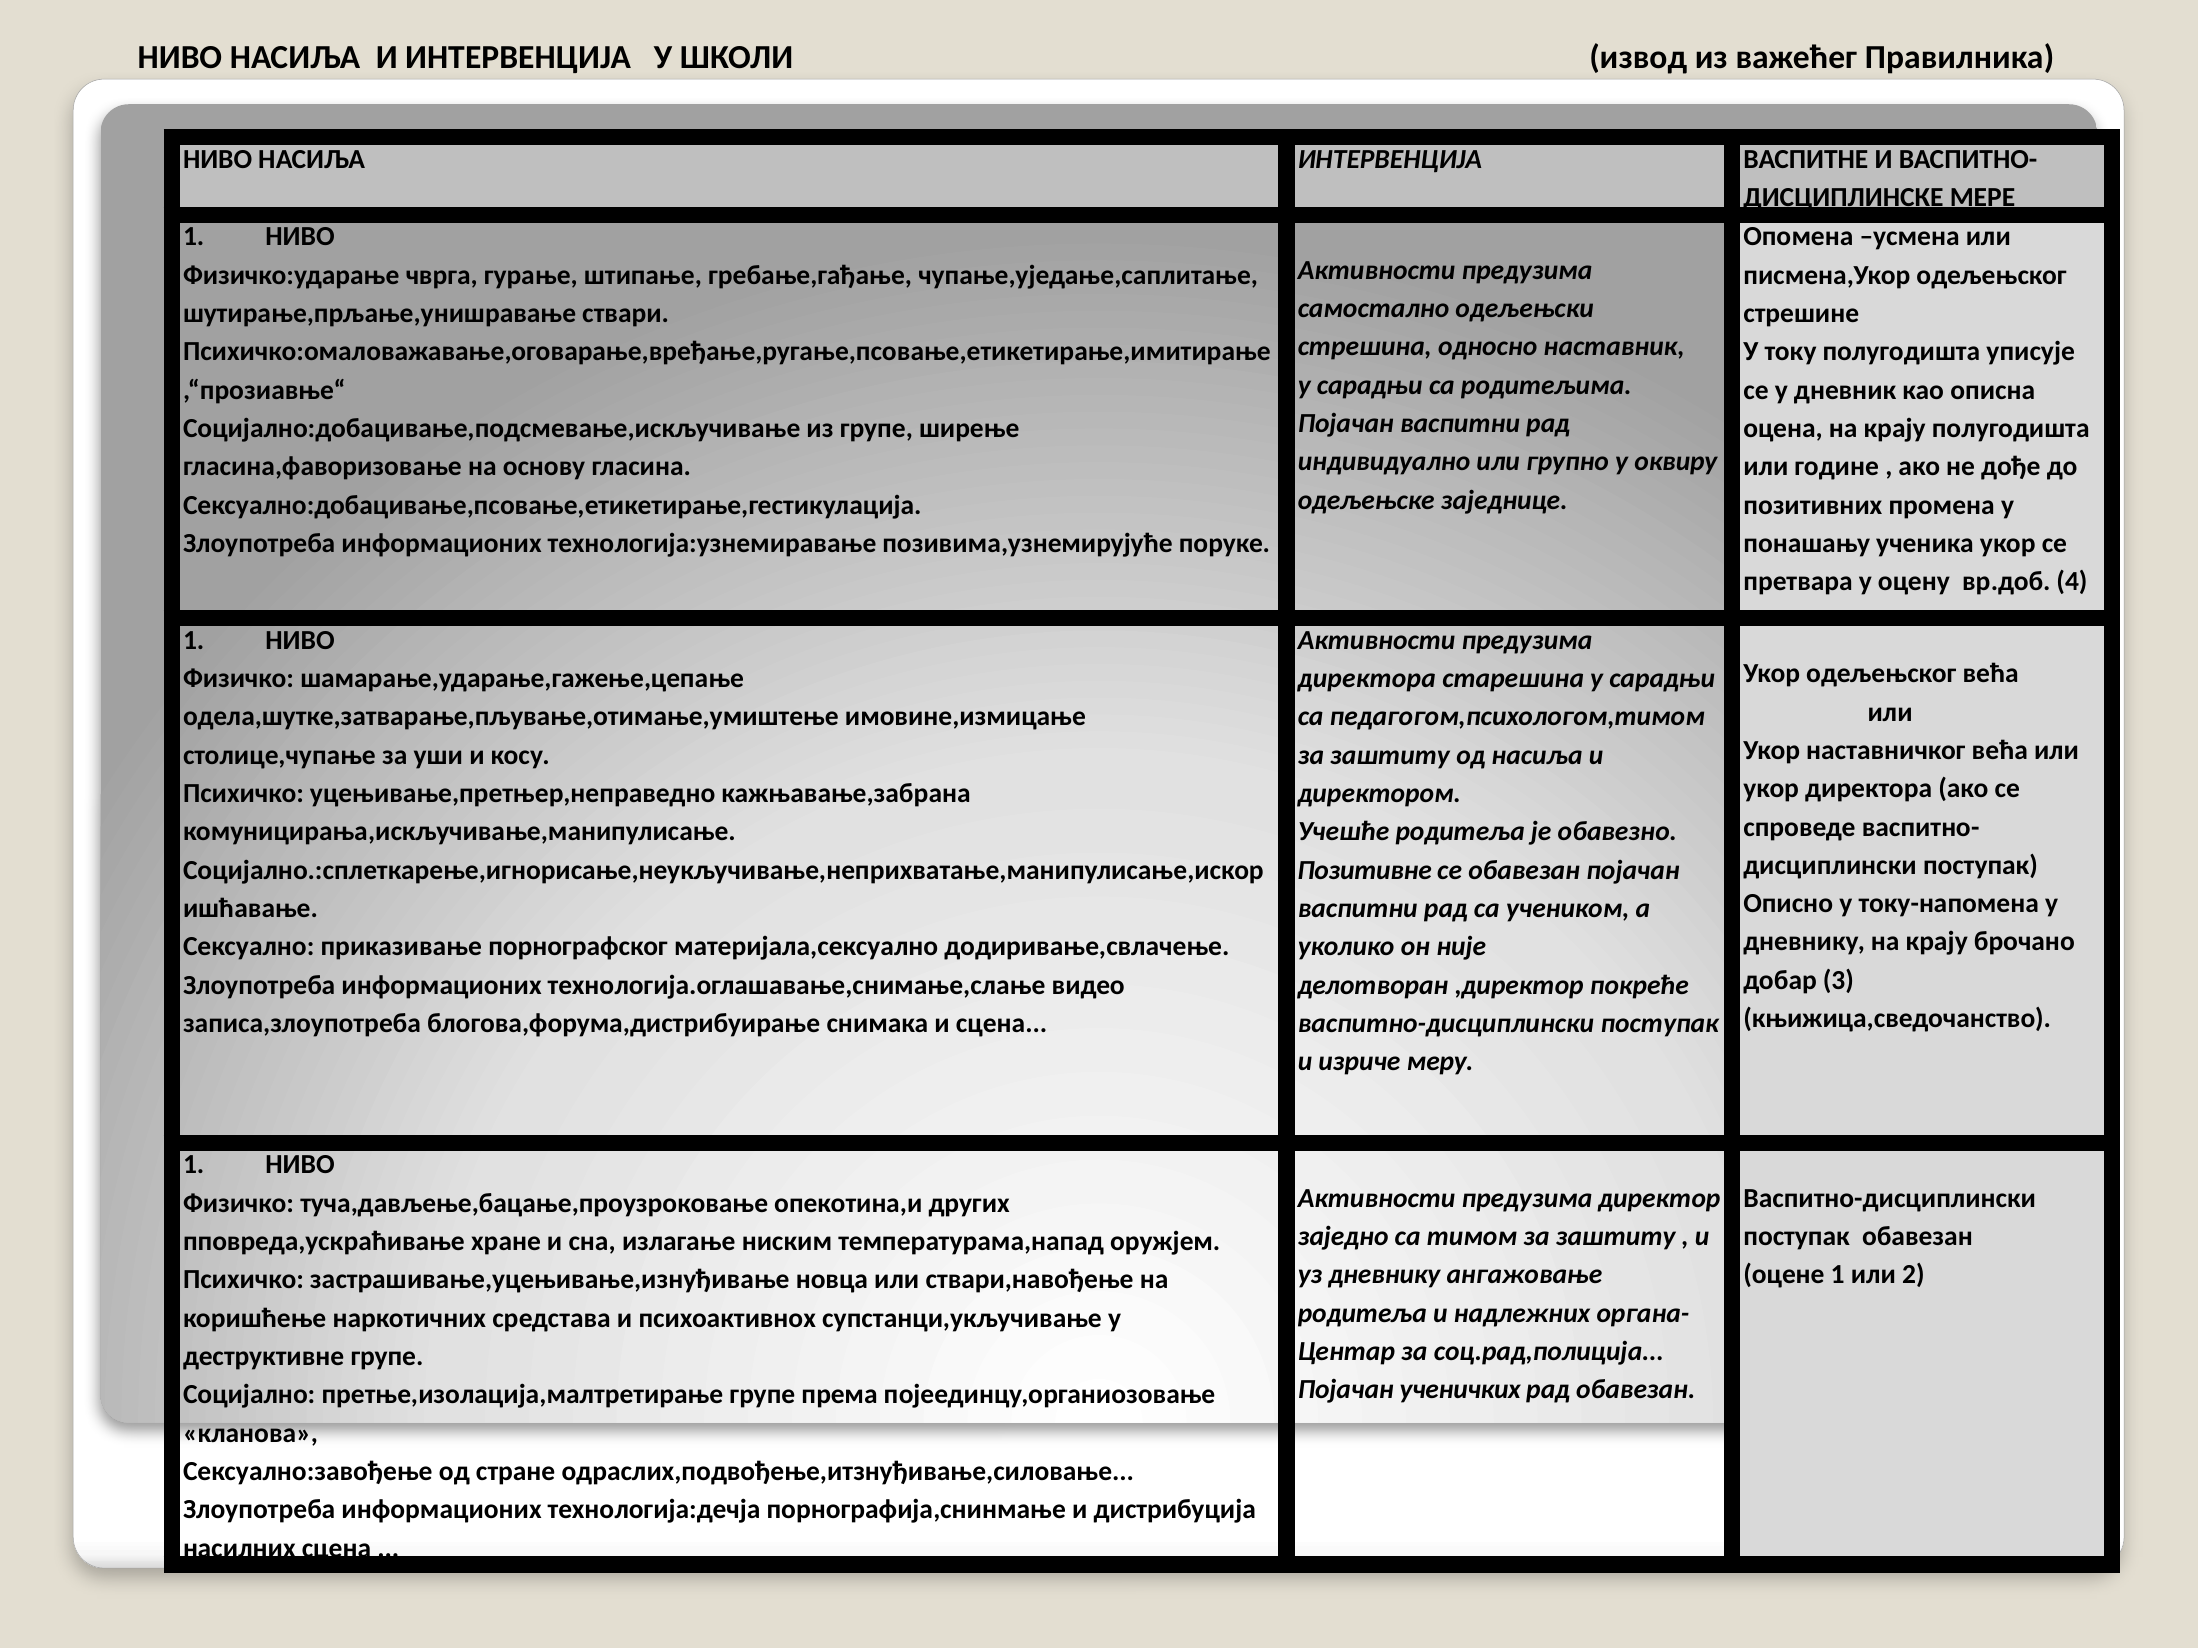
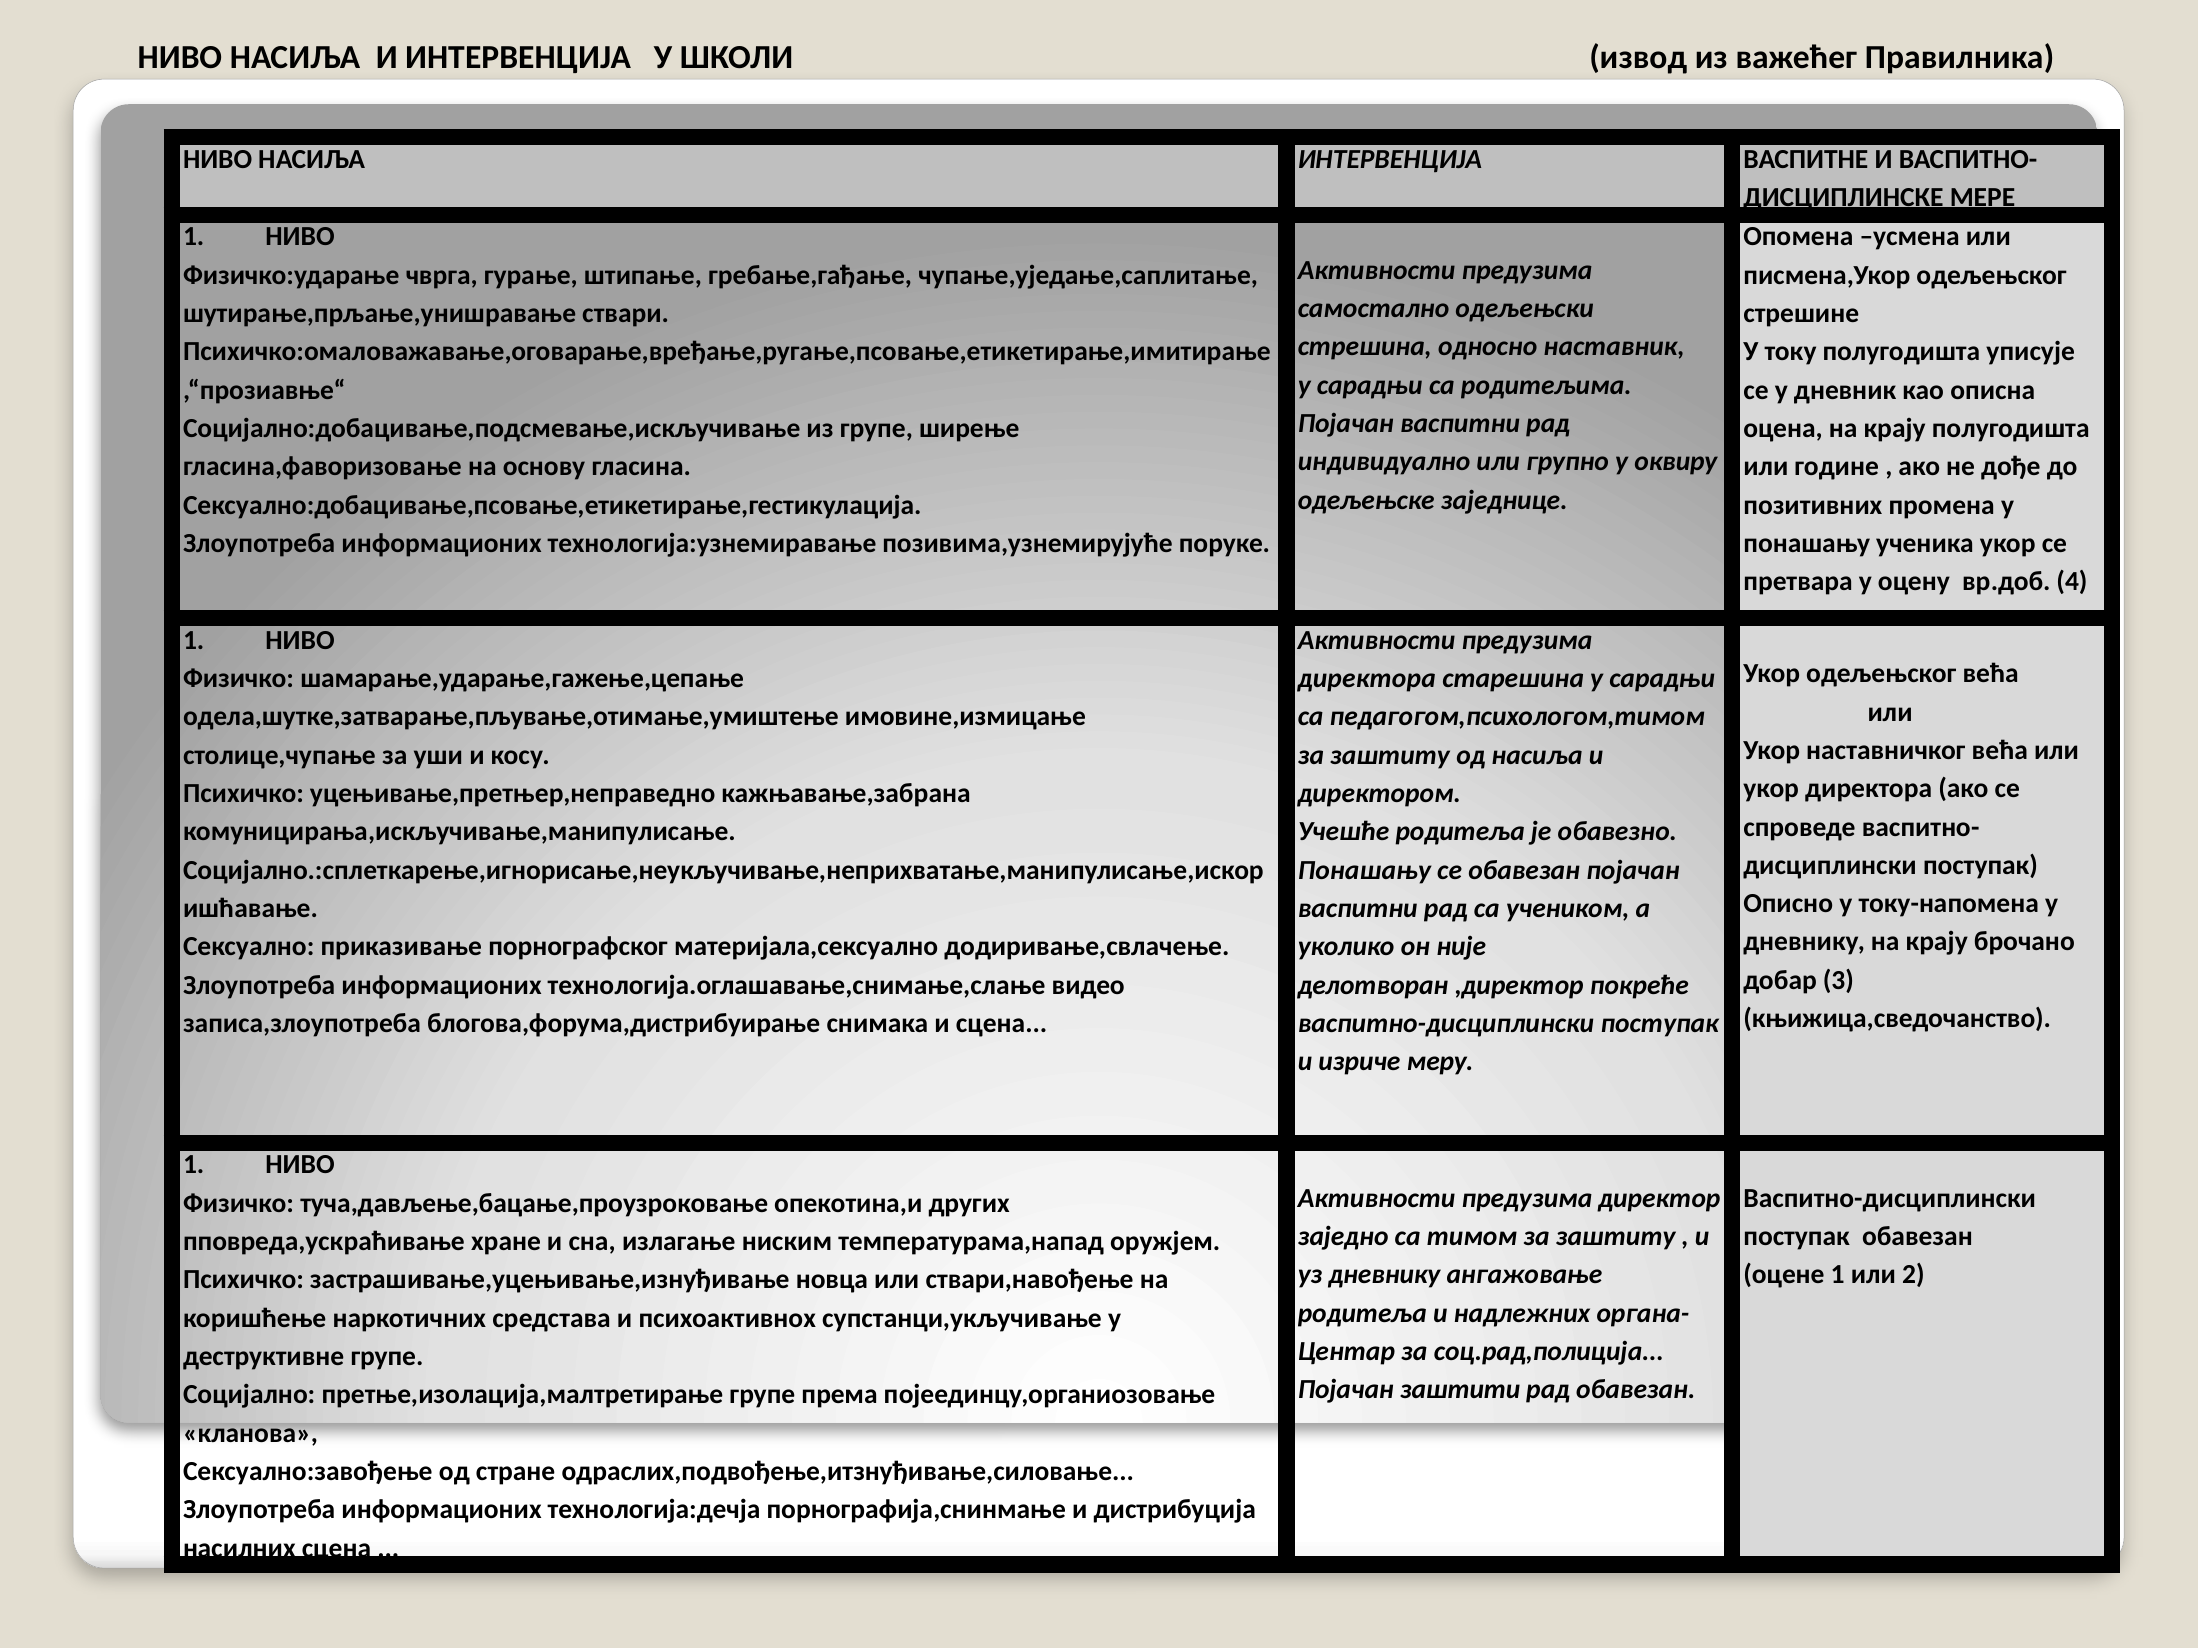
Позитивне: Позитивне -> Понашању (1364, 870)
ученичких: ученичких -> заштити (1460, 1390)
